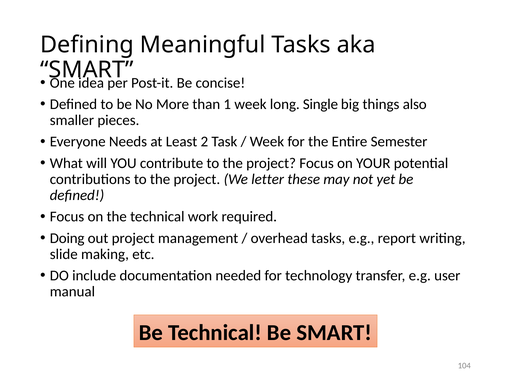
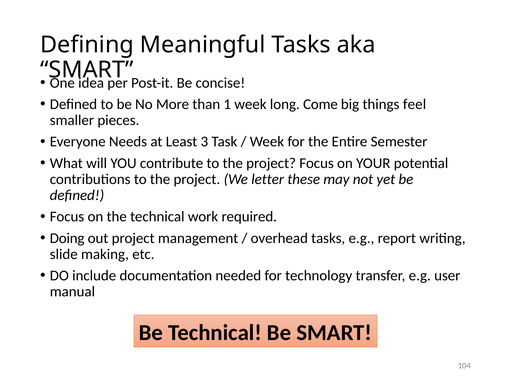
Single: Single -> Come (320, 104)
also: also -> feel (415, 104)
2: 2 -> 3 (204, 142)
